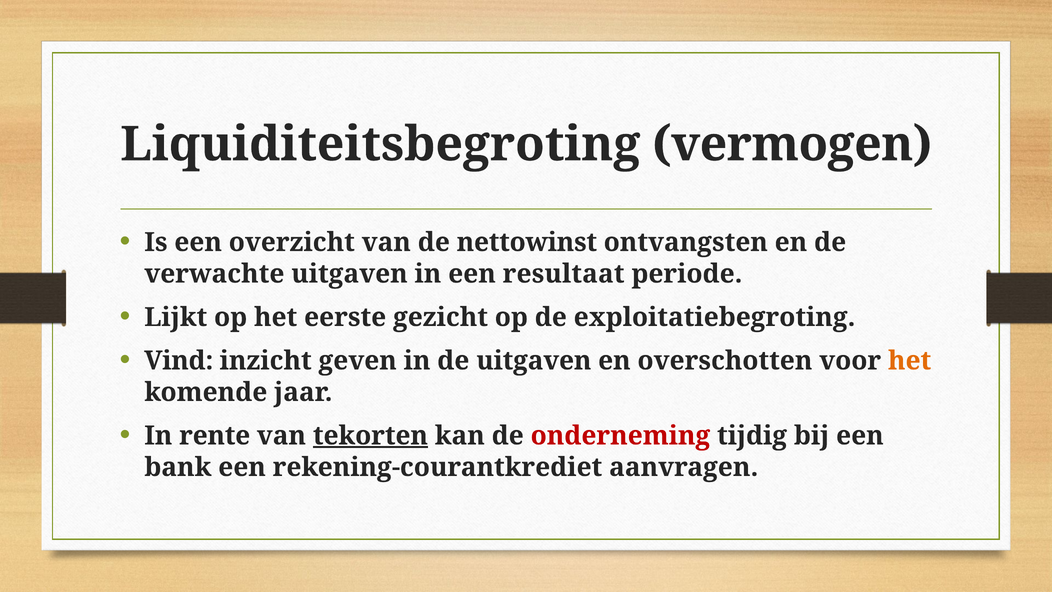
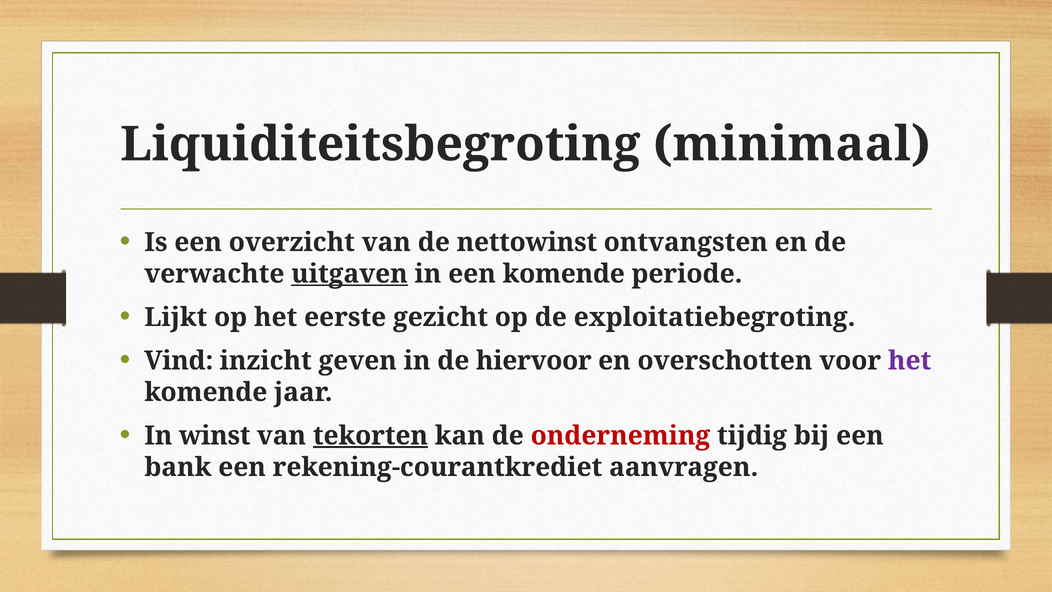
vermogen: vermogen -> minimaal (792, 144)
uitgaven underline: none -> present (349, 274)
een resultaat: resultaat -> komende (564, 274)
de uitgaven: uitgaven -> hiervoor (534, 361)
het colour: orange -> purple (910, 361)
rente: rente -> winst (215, 436)
